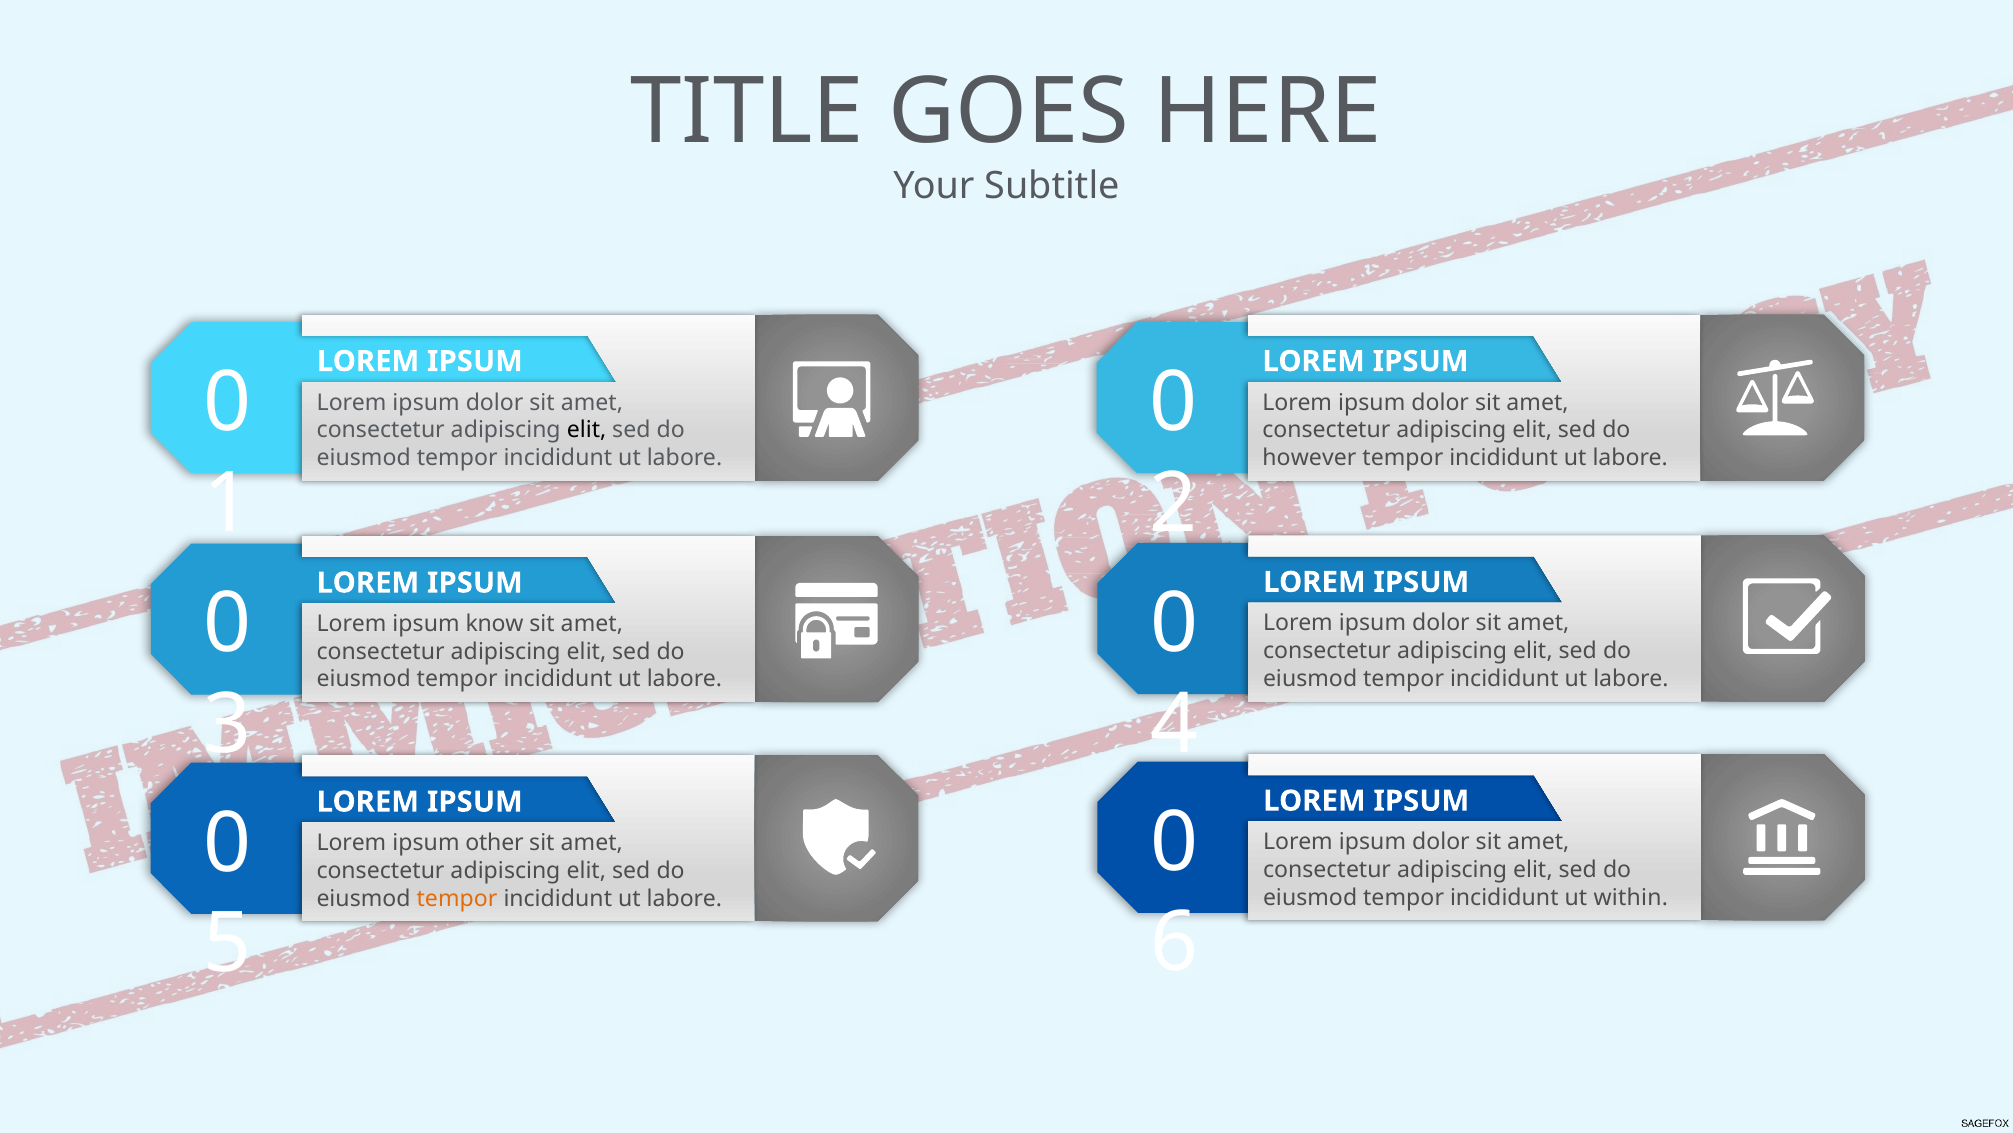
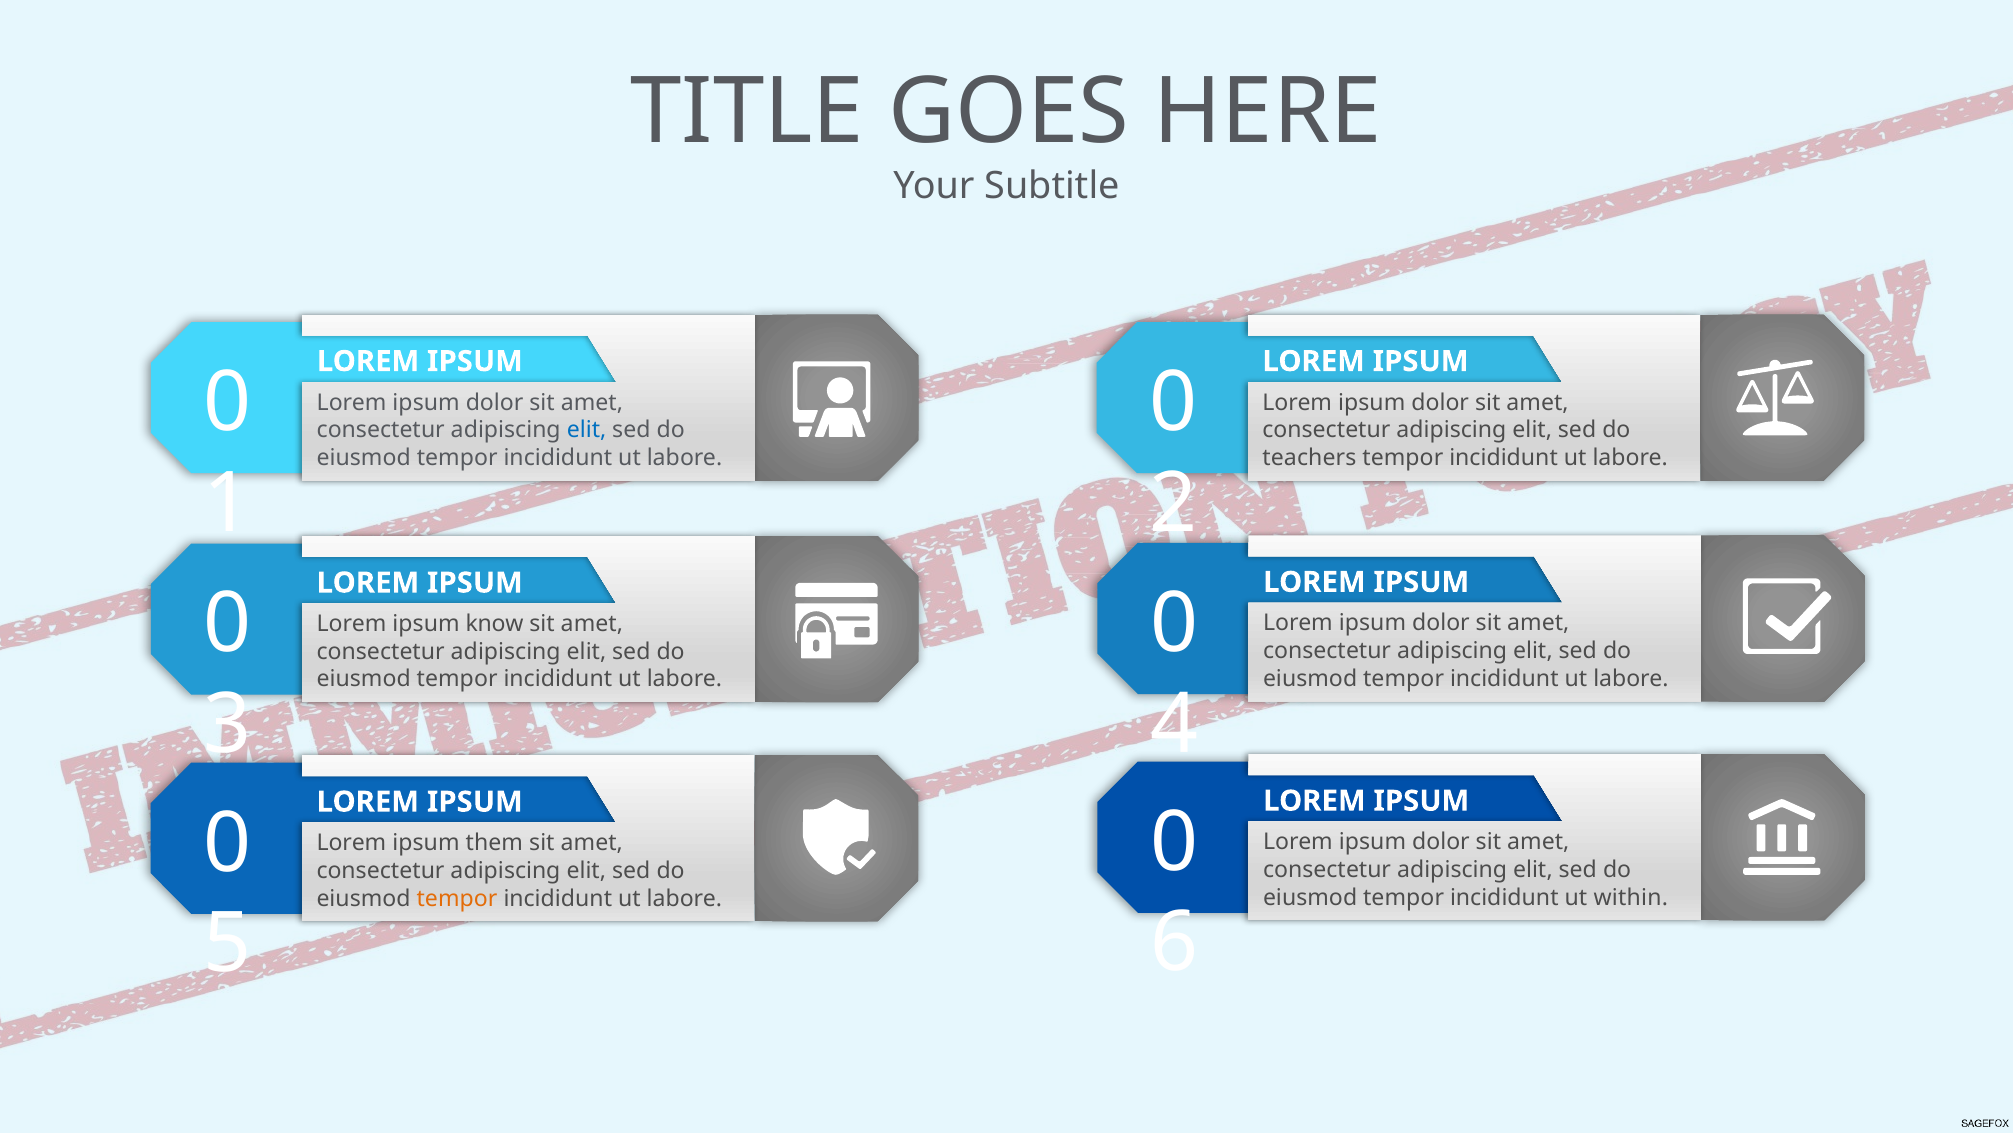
elit colour: black -> blue (587, 430)
however: however -> teachers (1309, 458)
other: other -> them (494, 842)
